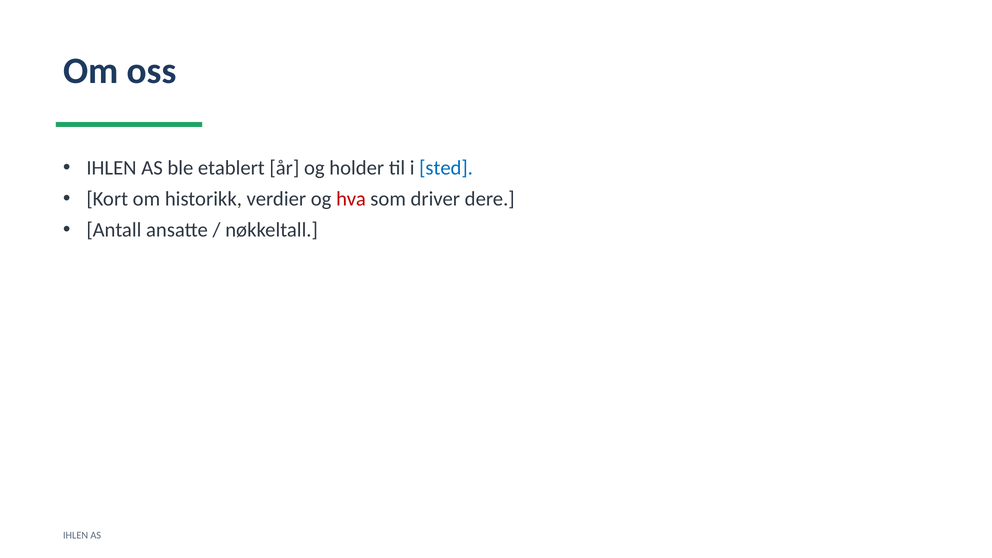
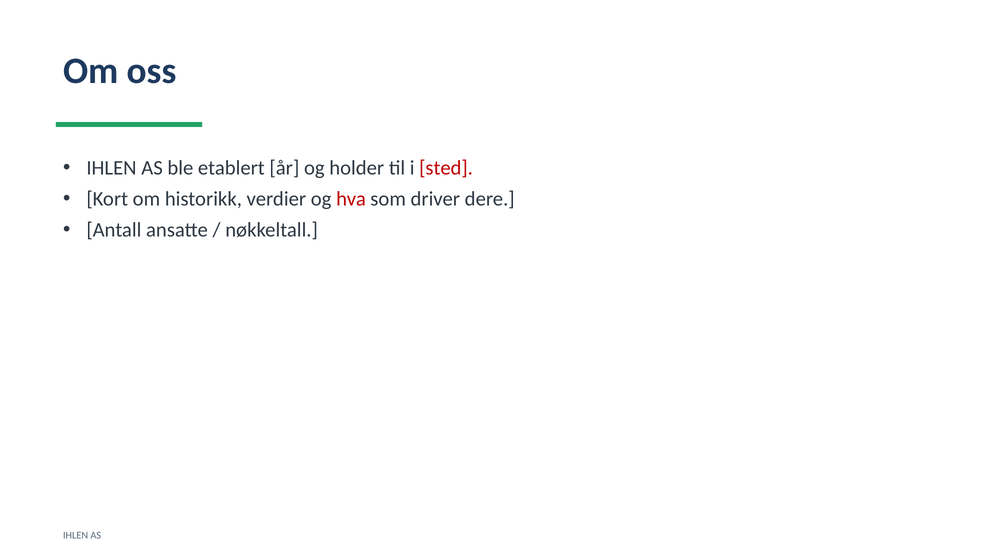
sted colour: blue -> red (446, 168)
